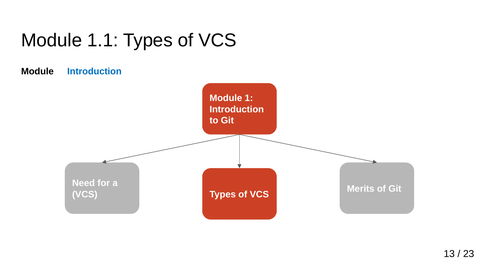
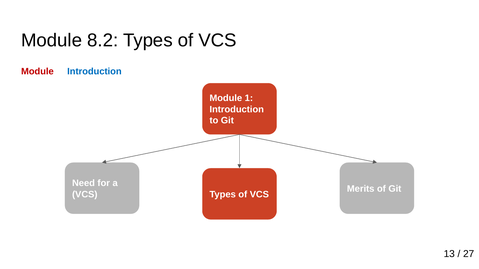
1.1: 1.1 -> 8.2 (103, 41)
Module colour: black -> red (37, 71)
23: 23 -> 27 (469, 254)
